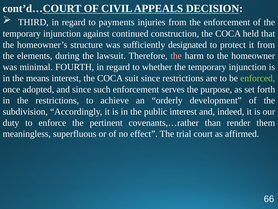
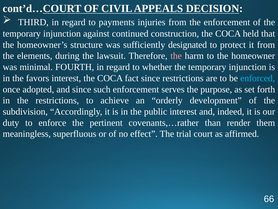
means: means -> favors (38, 78)
suit: suit -> fact (132, 78)
enforced colour: light green -> light blue (258, 78)
